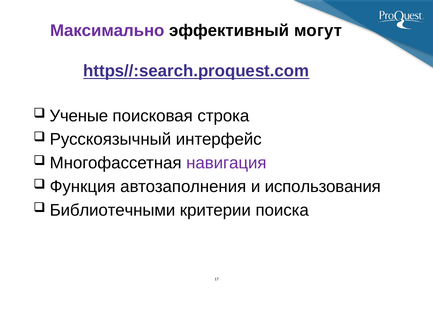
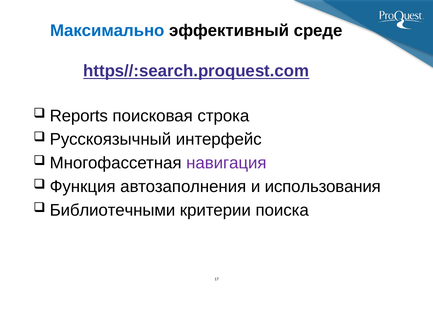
Максимально colour: purple -> blue (107, 31)
могут: могут -> среде (318, 31)
Ученые: Ученые -> Reports (79, 116)
